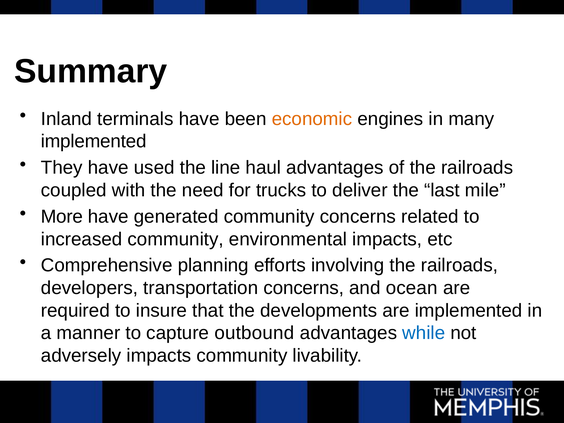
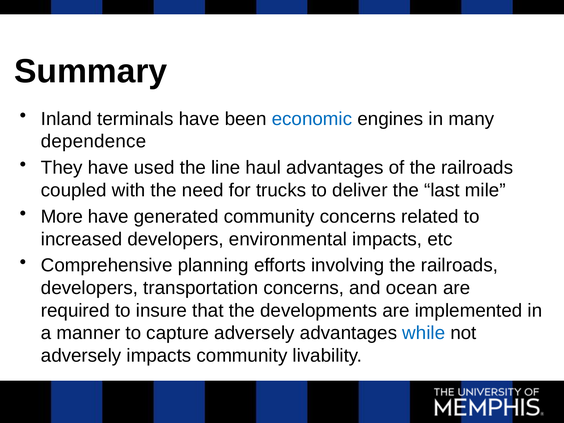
economic colour: orange -> blue (312, 119)
implemented: implemented -> dependence (94, 141)
increased community: community -> developers (176, 239)
capture outbound: outbound -> adversely (255, 333)
